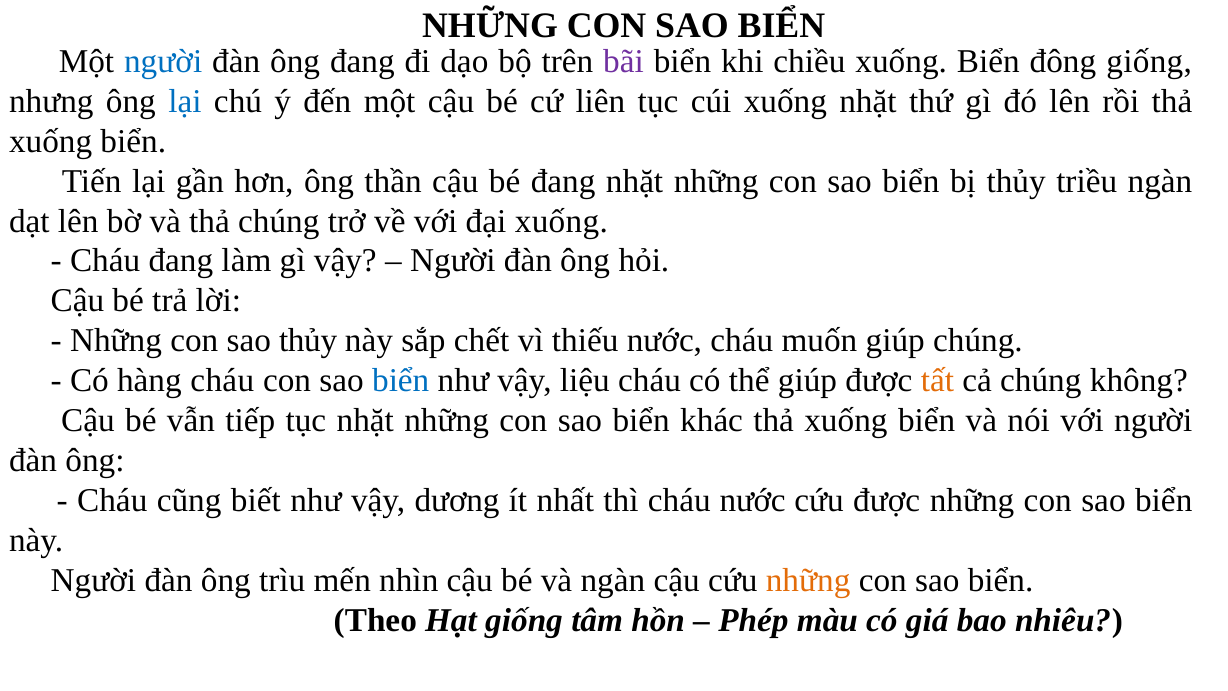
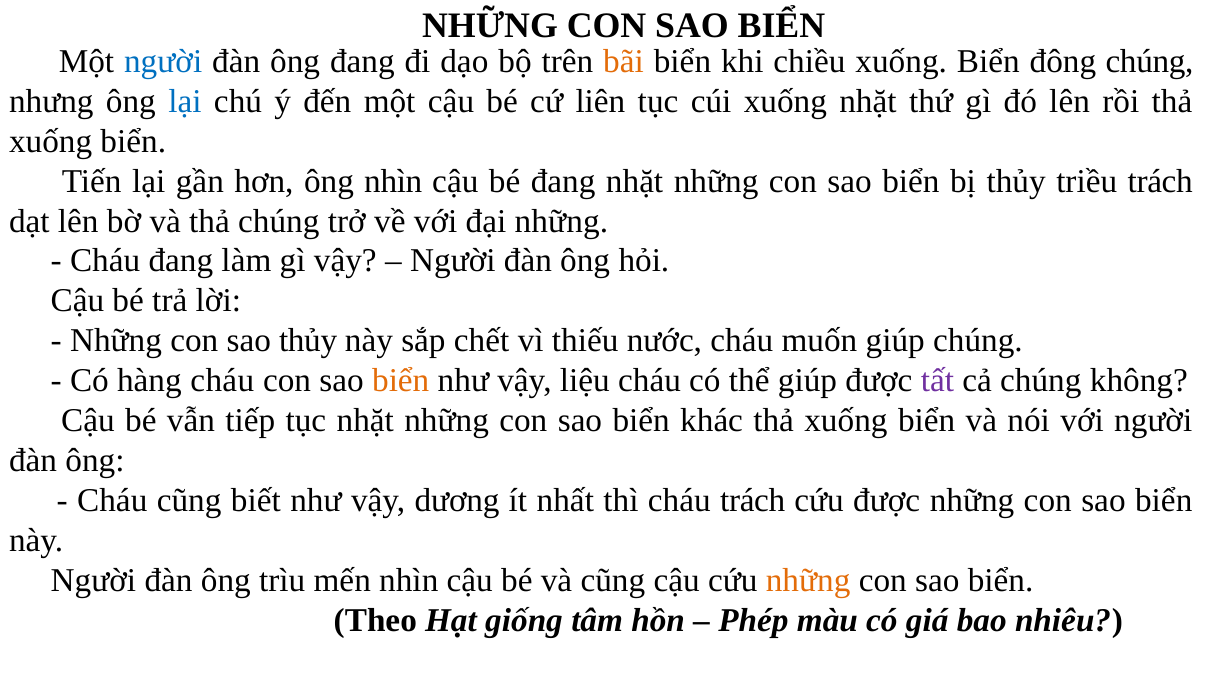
bãi colour: purple -> orange (624, 61)
đông giống: giống -> chúng (1150, 61)
ông thần: thần -> nhìn (393, 181)
triều ngàn: ngàn -> trách (1160, 181)
đại xuống: xuống -> những (561, 221)
biển colour: blue -> orange (401, 380)
tất colour: orange -> purple (937, 380)
cháu nước: nước -> trách (753, 500)
và ngàn: ngàn -> cũng (613, 580)
